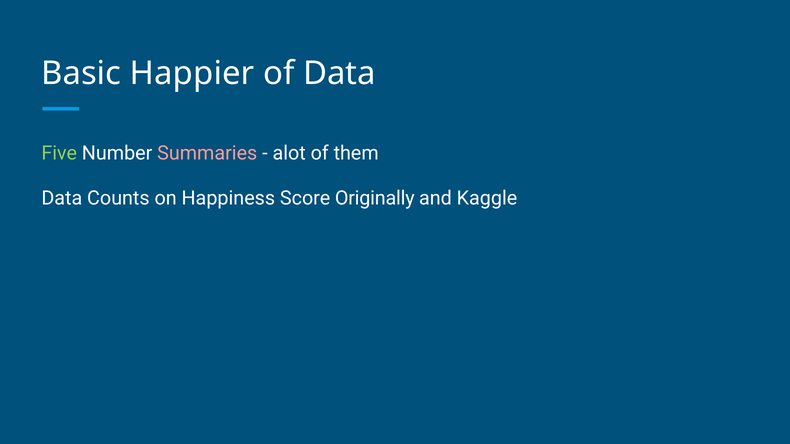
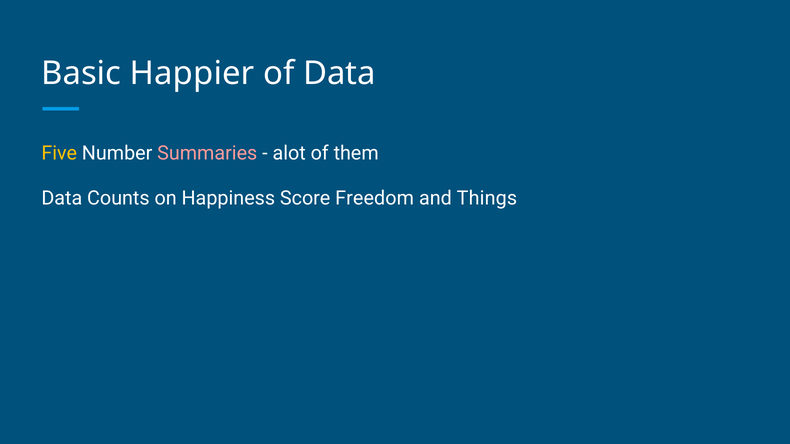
Five colour: light green -> yellow (59, 153)
Originally: Originally -> Freedom (375, 198)
Kaggle: Kaggle -> Things (487, 198)
